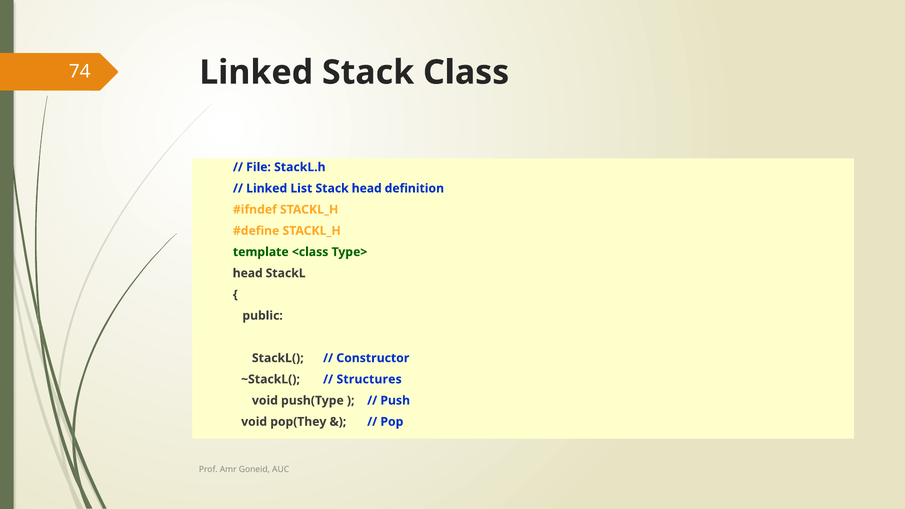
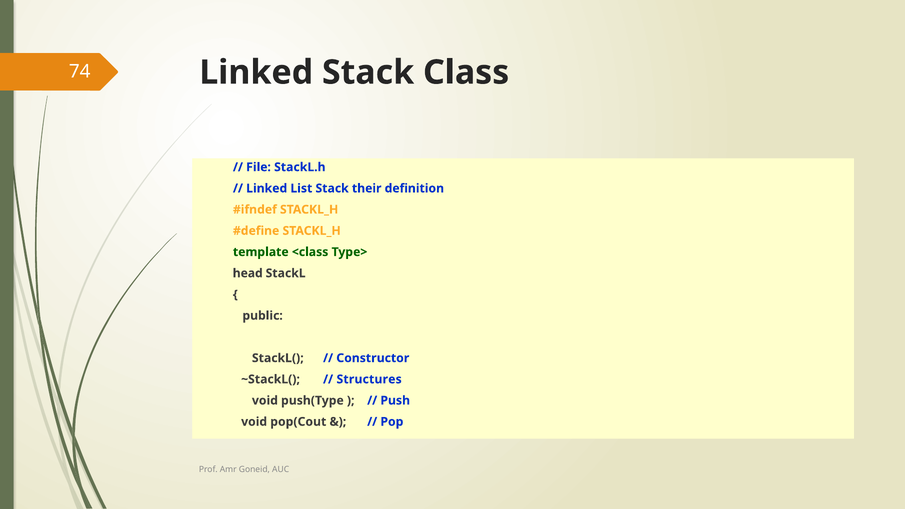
Stack head: head -> their (367, 188)
pop(They: pop(They -> pop(Cout (298, 422)
